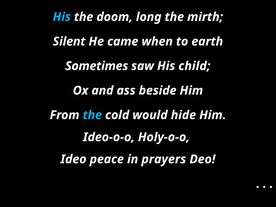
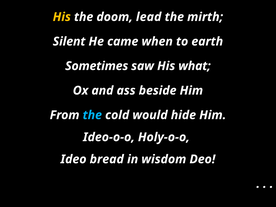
His colour: light blue -> yellow (62, 17)
long: long -> lead (149, 17)
child: child -> what (195, 66)
peace: peace -> bread (107, 159)
prayers: prayers -> wisdom (164, 159)
